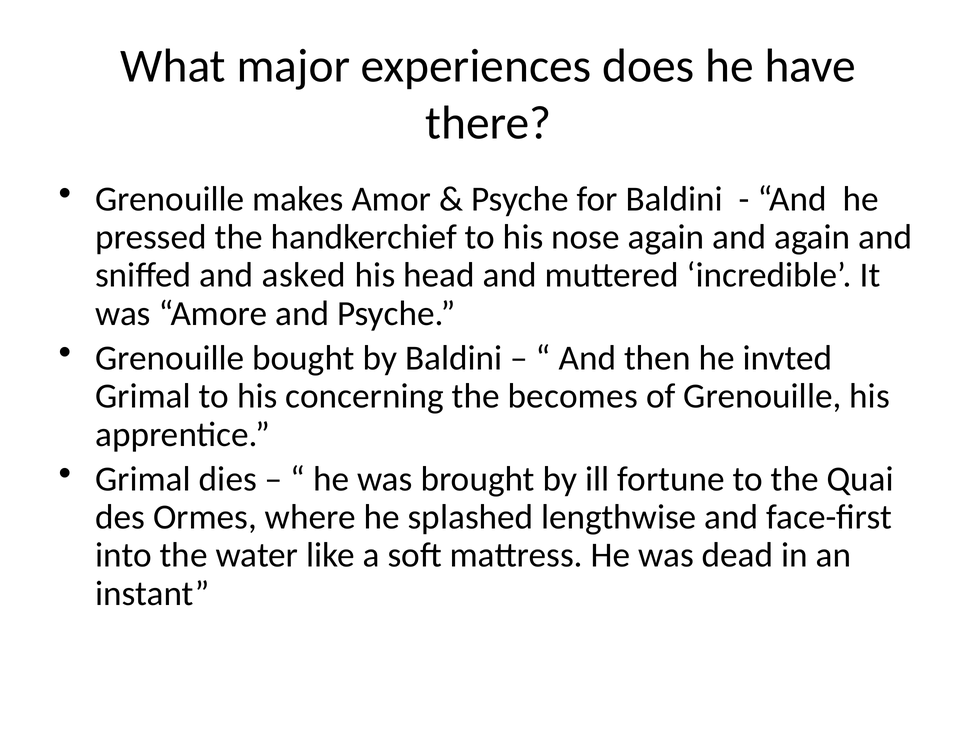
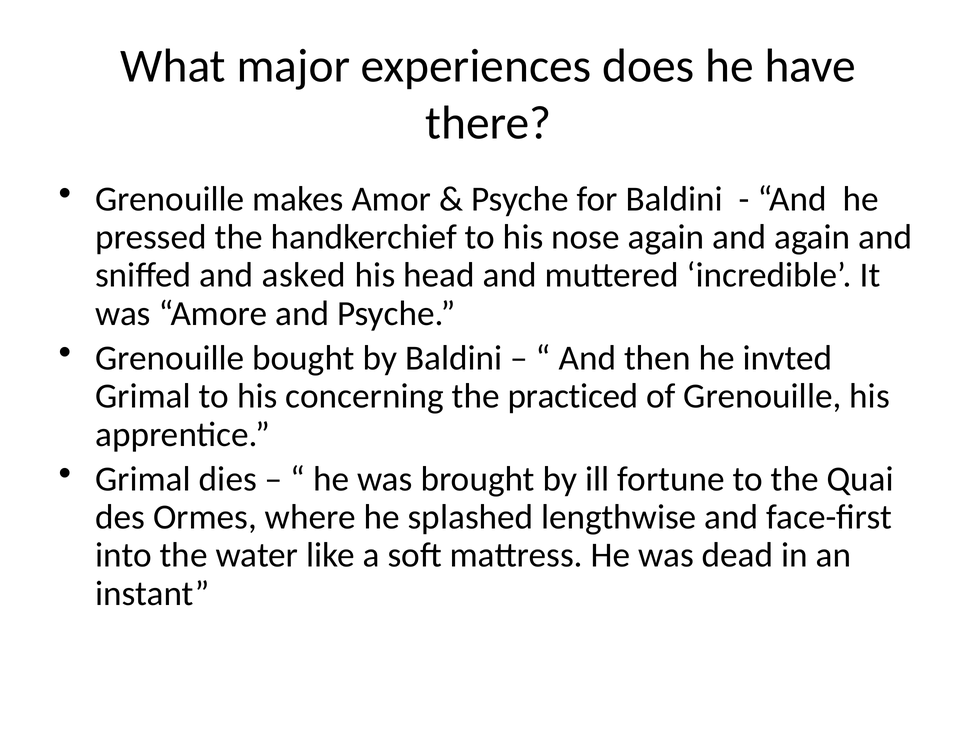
becomes: becomes -> practiced (573, 397)
